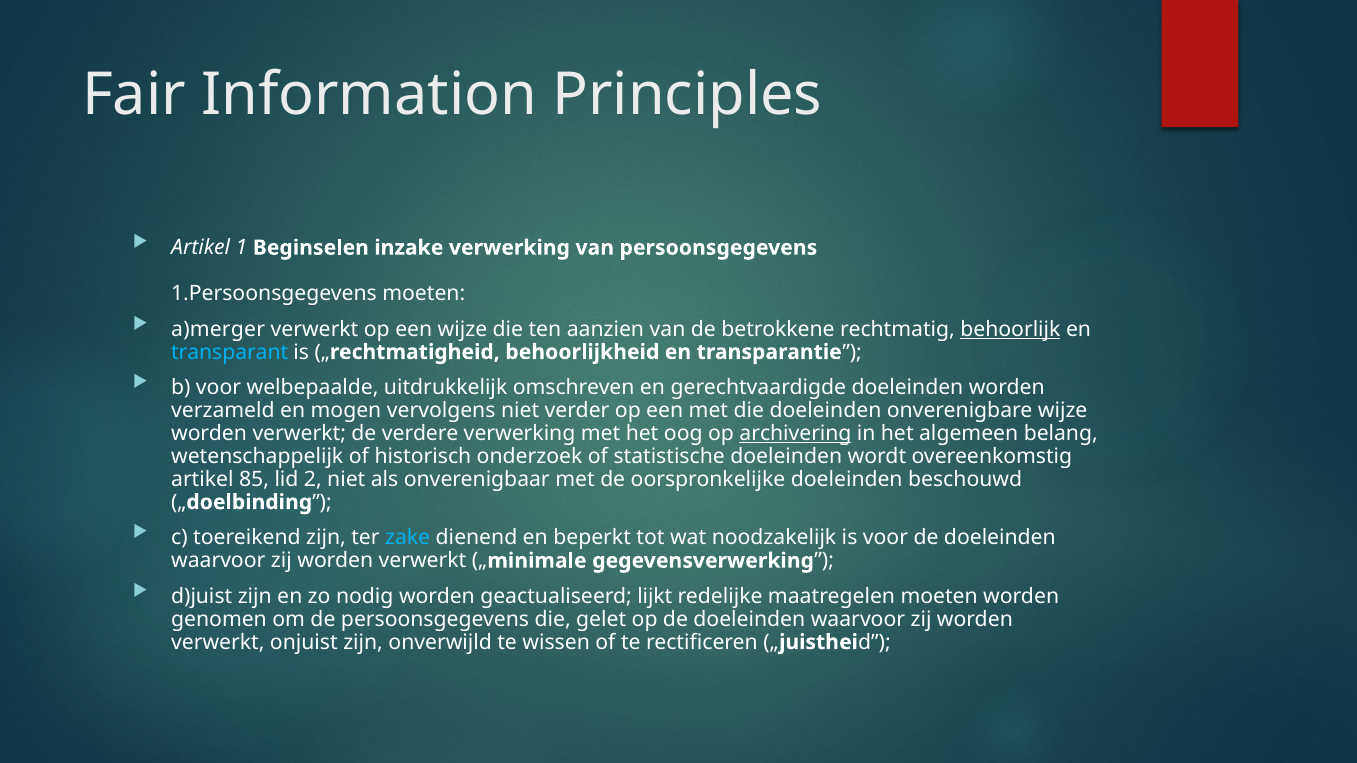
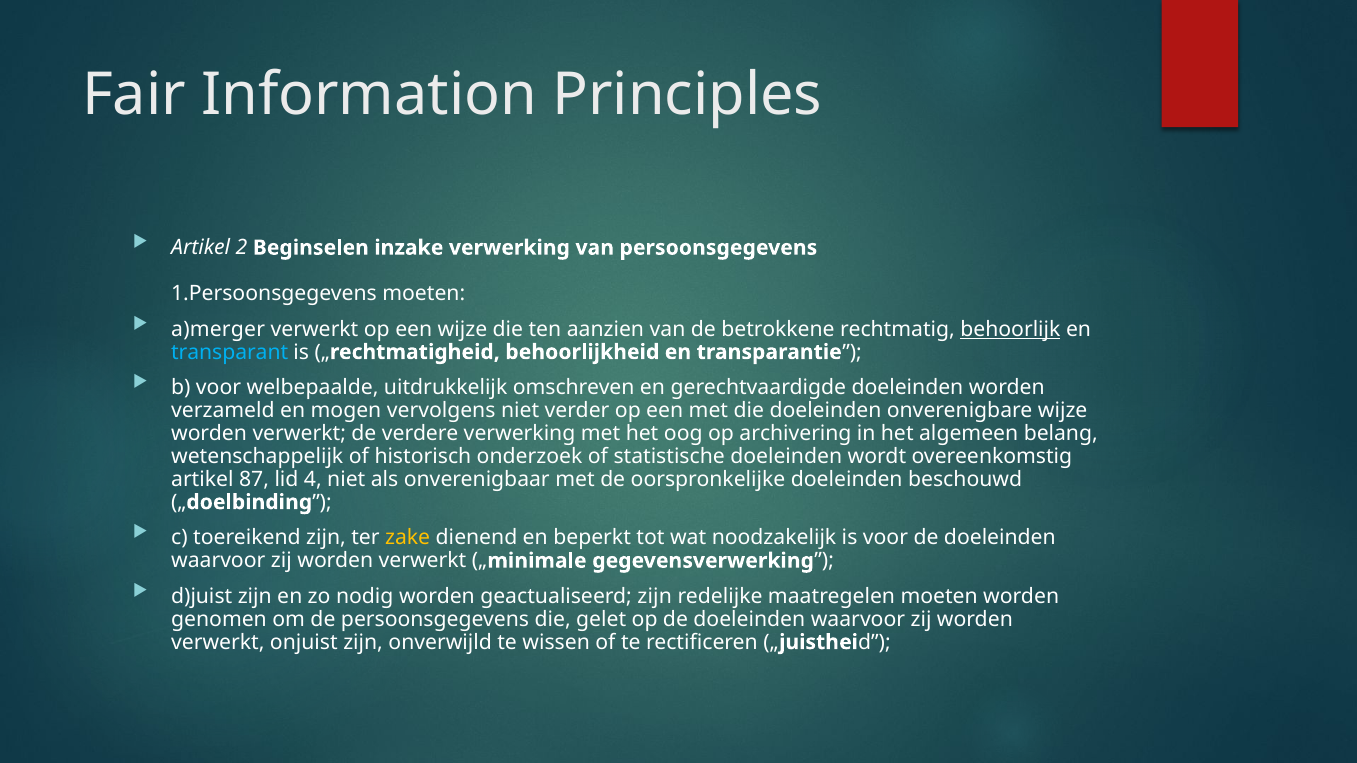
1: 1 -> 2 (241, 248)
archivering underline: present -> none (795, 434)
85: 85 -> 87 (254, 479)
2: 2 -> 4 (313, 479)
zake colour: light blue -> yellow (408, 538)
geactualiseerd lijkt: lijkt -> zijn (655, 597)
